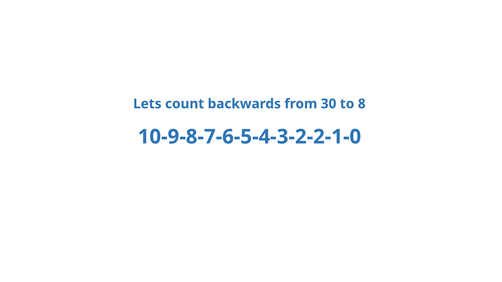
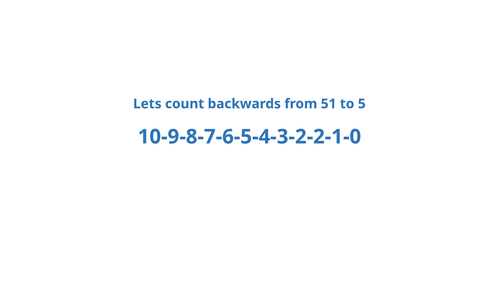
30: 30 -> 51 (329, 104)
8: 8 -> 5 (362, 104)
